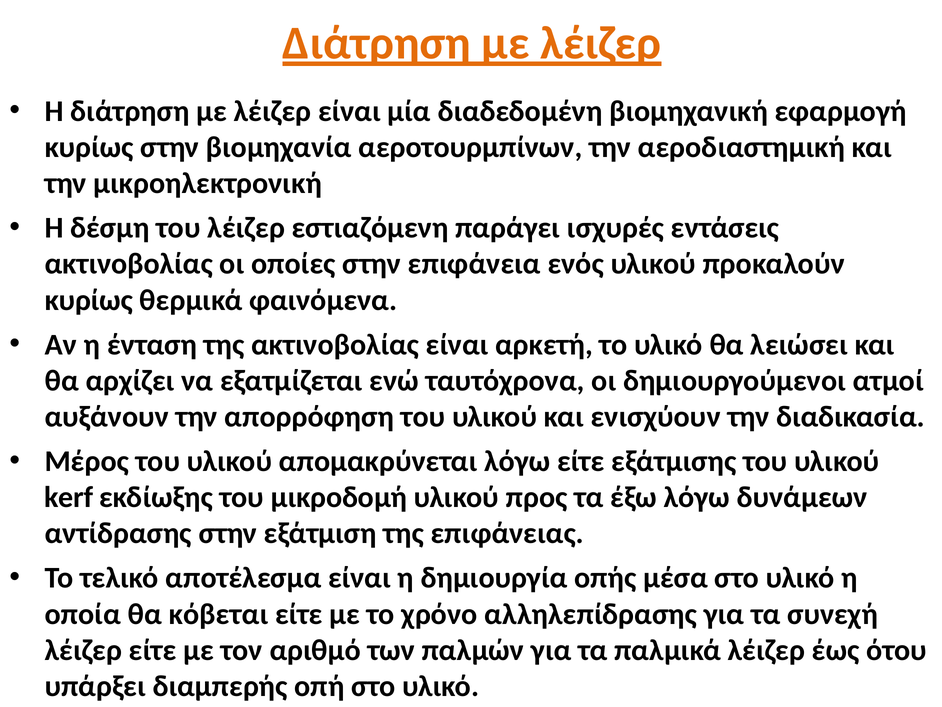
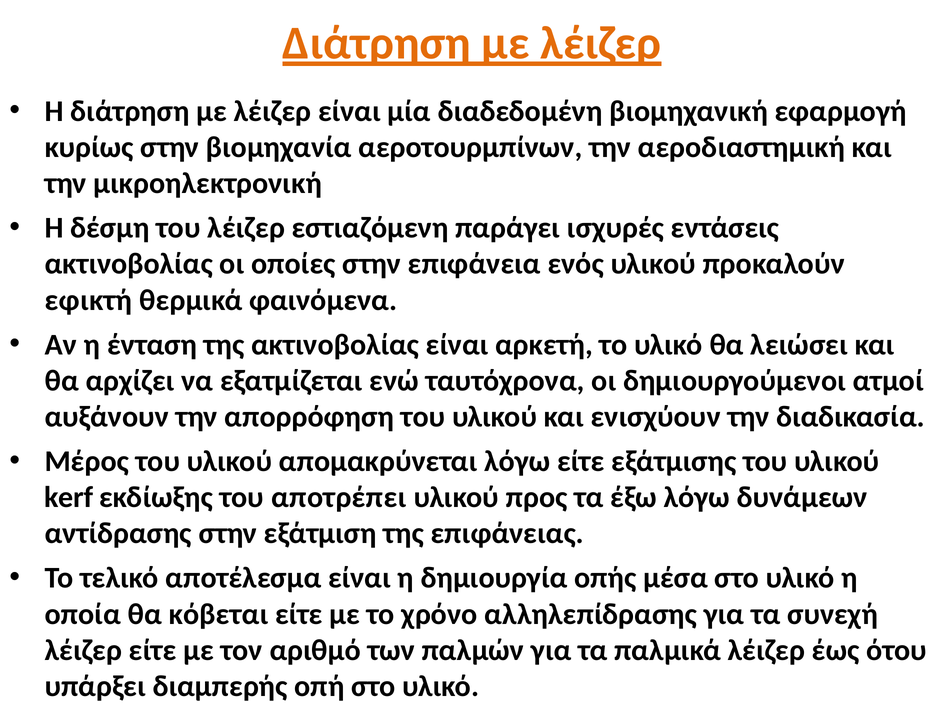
κυρίως: κυρίως -> εφικτή (89, 300)
μικροδομή: μικροδομή -> αποτρέπει (339, 497)
